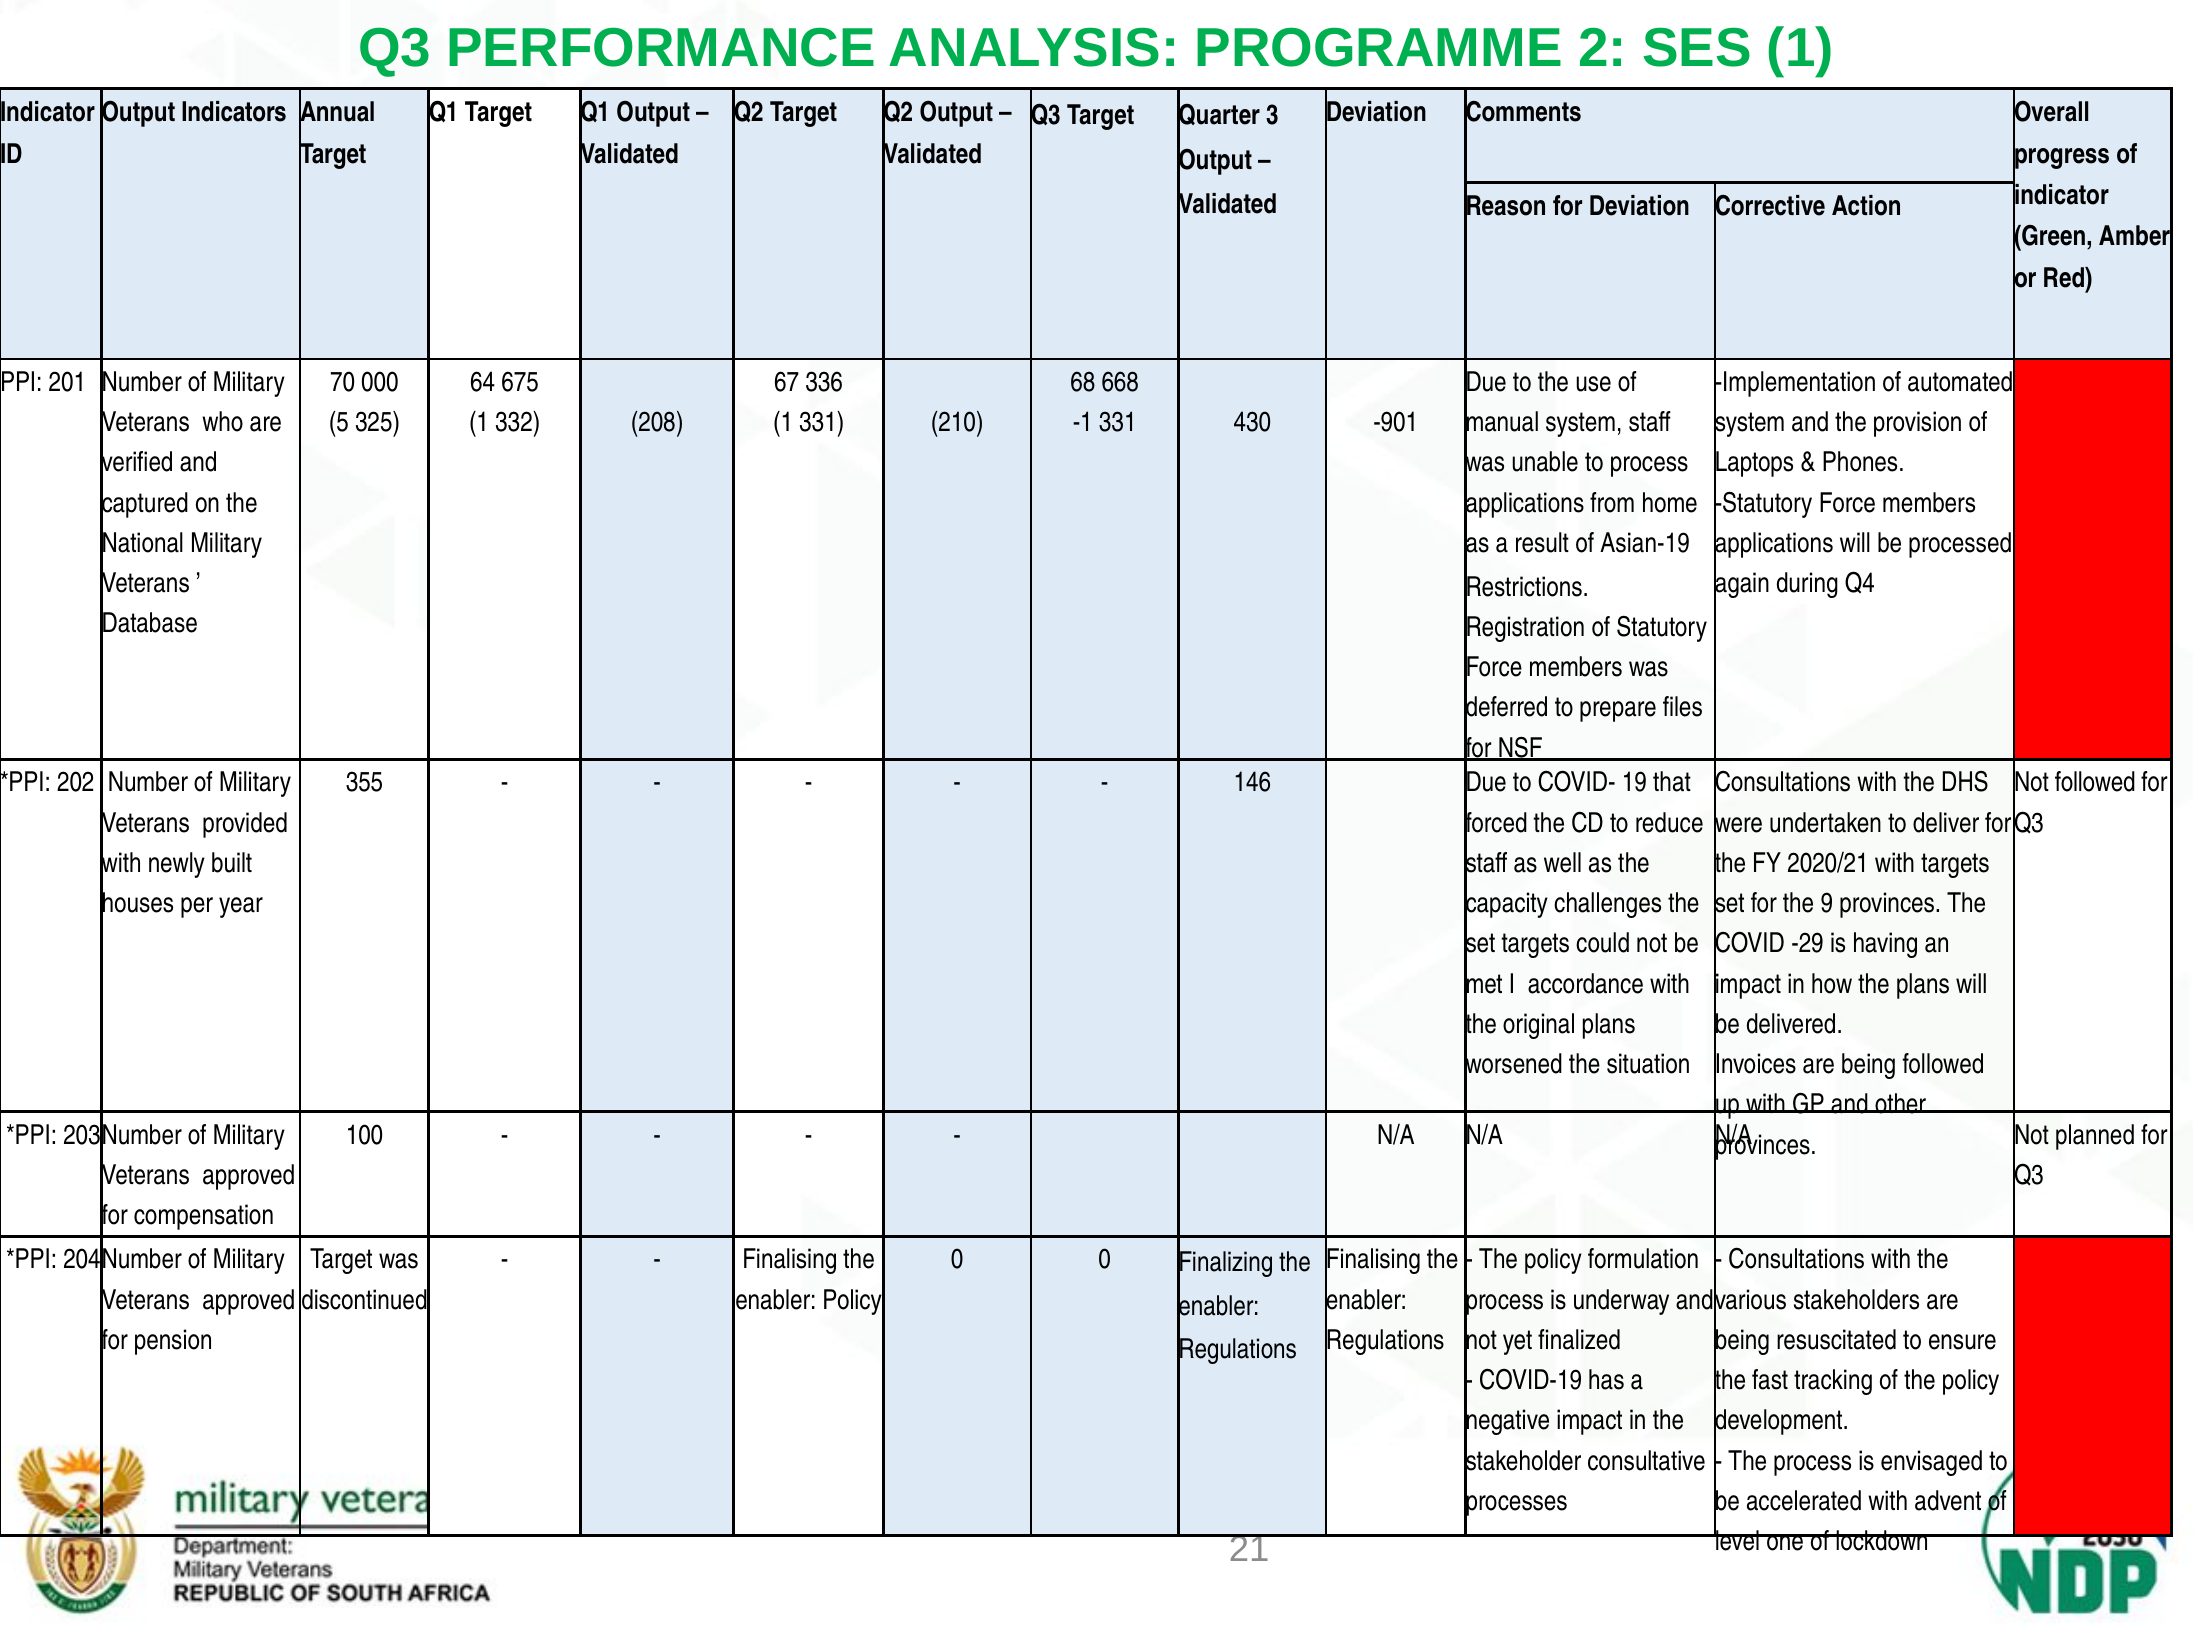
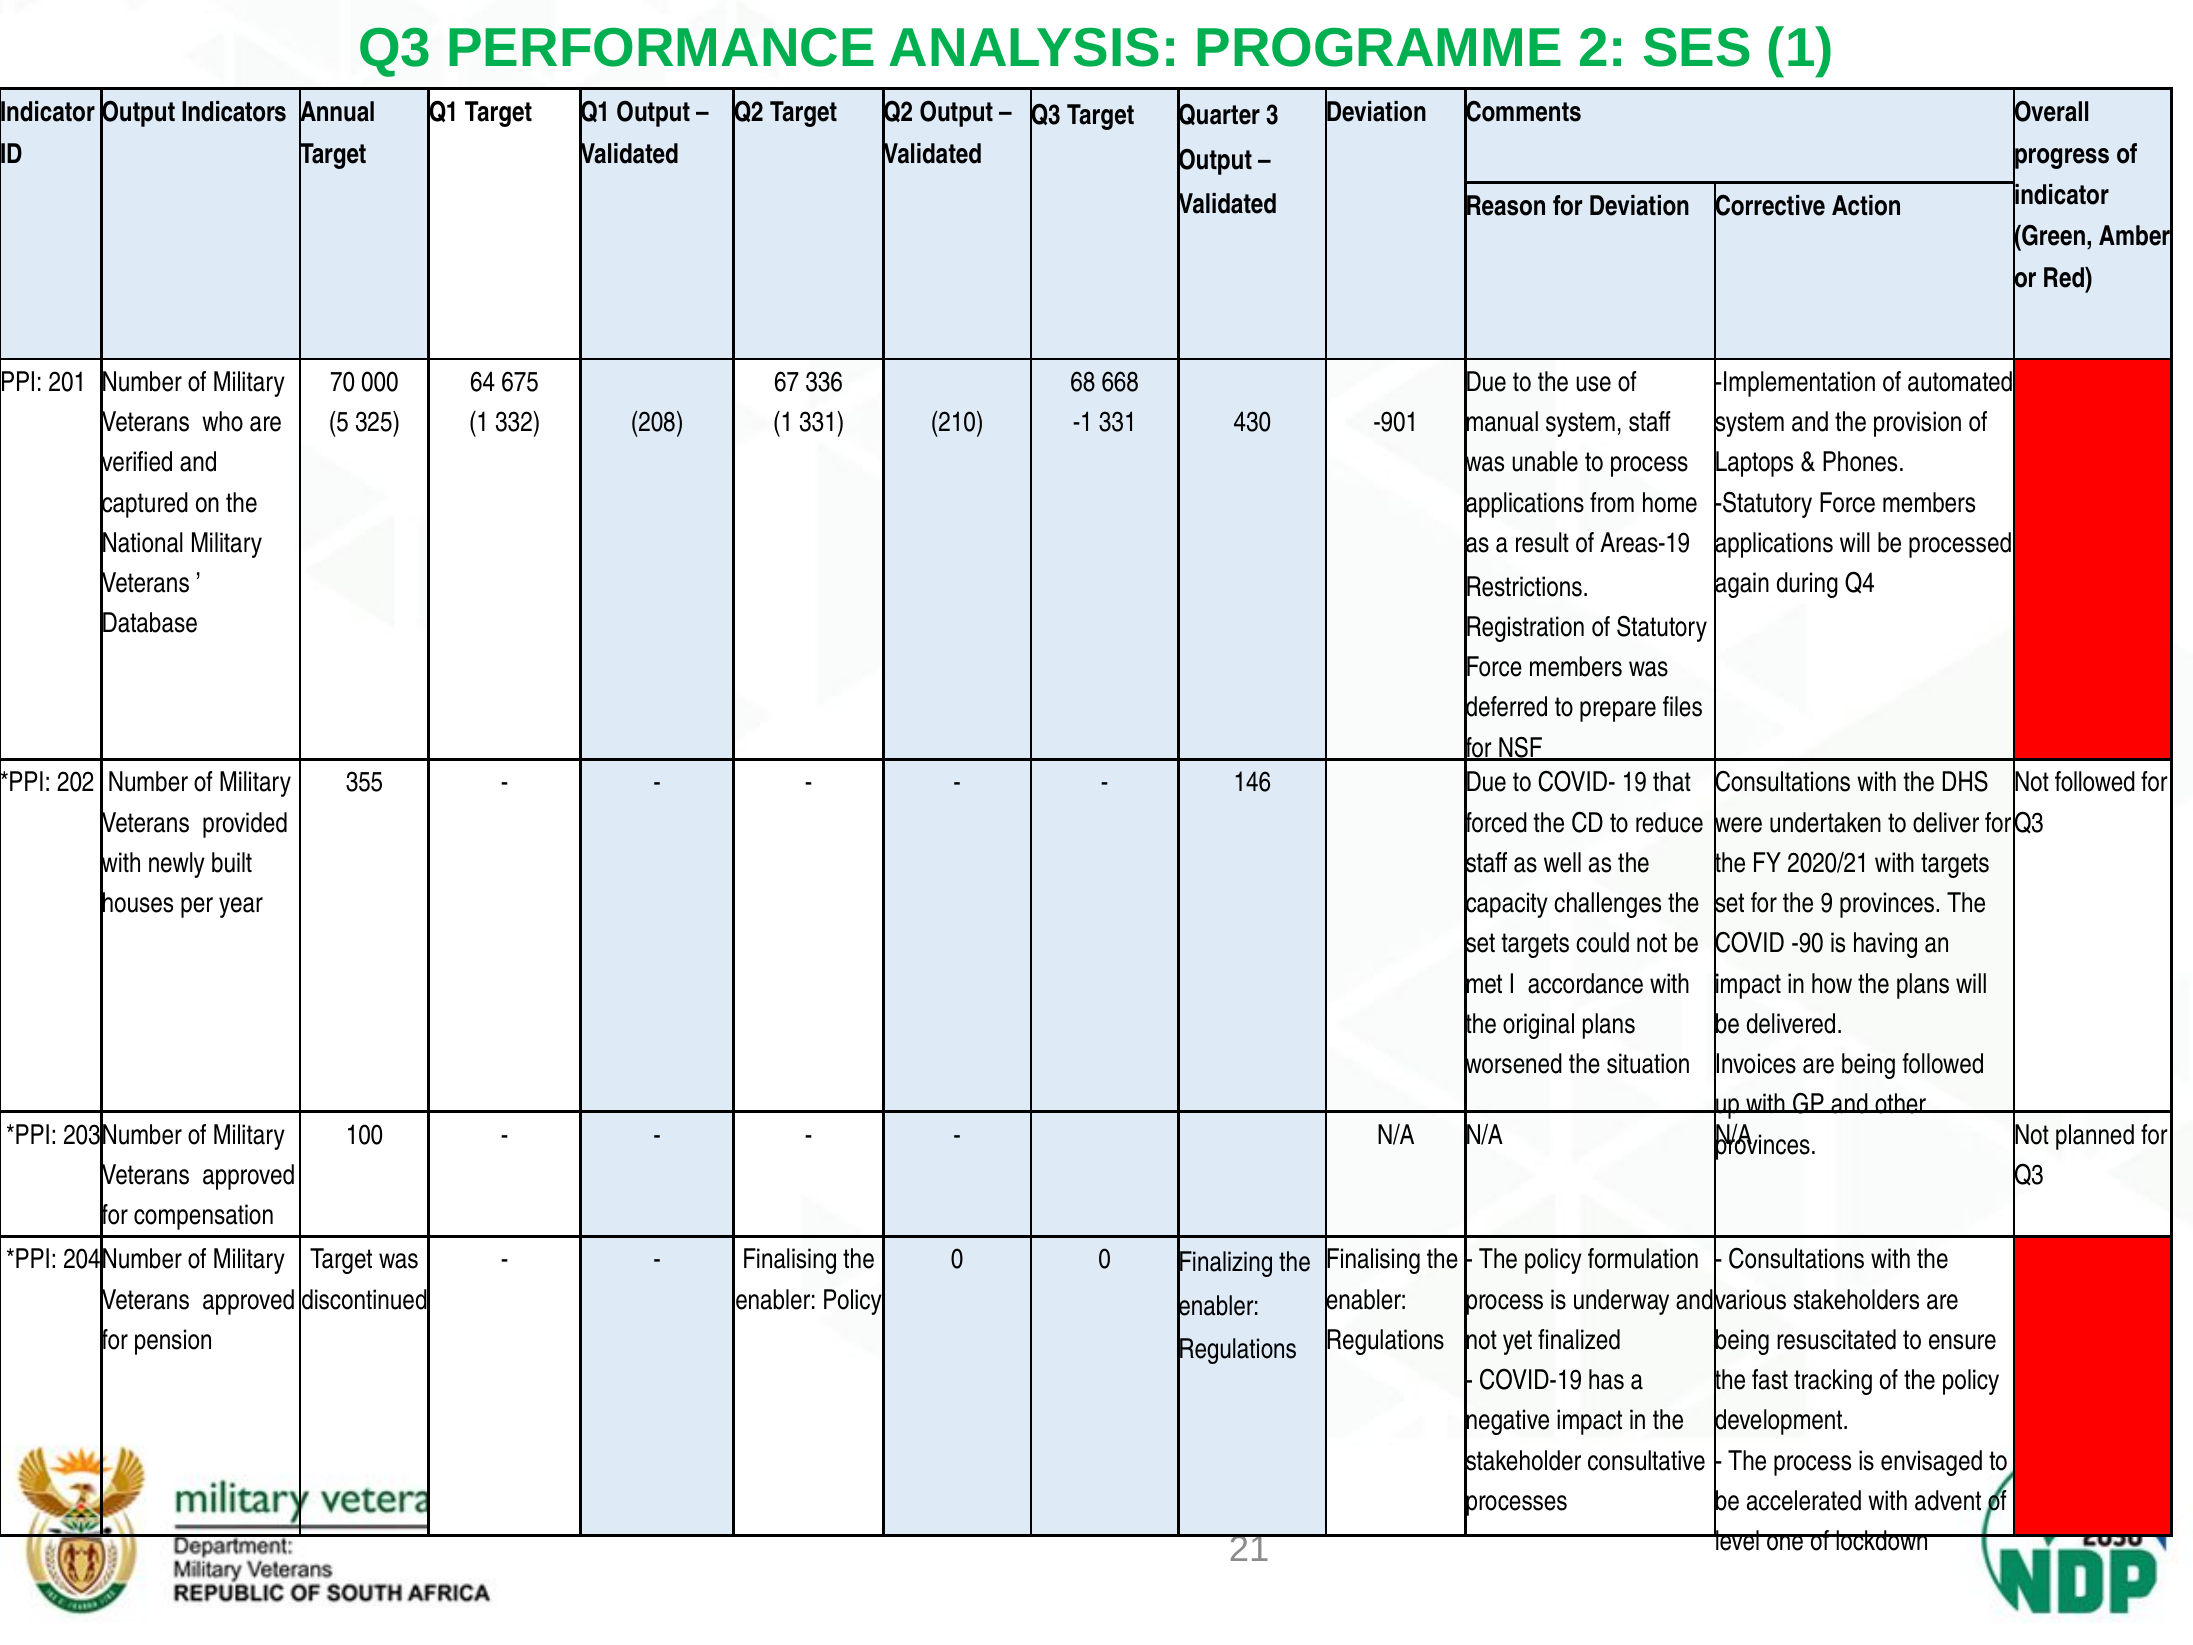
Asian-19: Asian-19 -> Areas-19 (1645, 543)
-29: -29 -> -90 (1808, 944)
